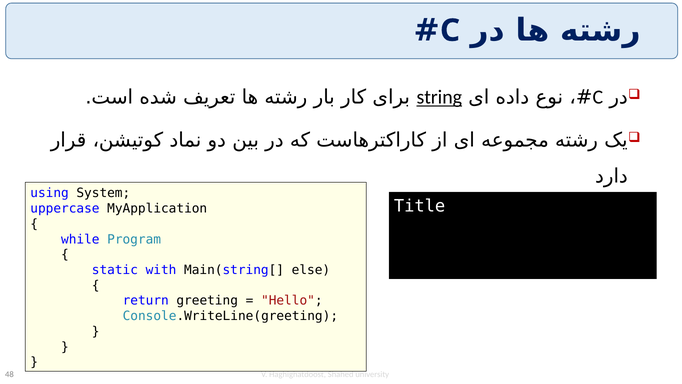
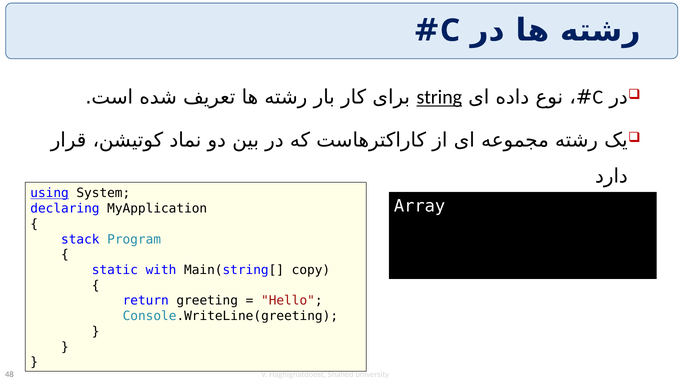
using underline: none -> present (50, 193)
Title: Title -> Array (420, 206)
uppercase: uppercase -> declaring (65, 208)
while: while -> stack (80, 239)
else: else -> copy (311, 270)
